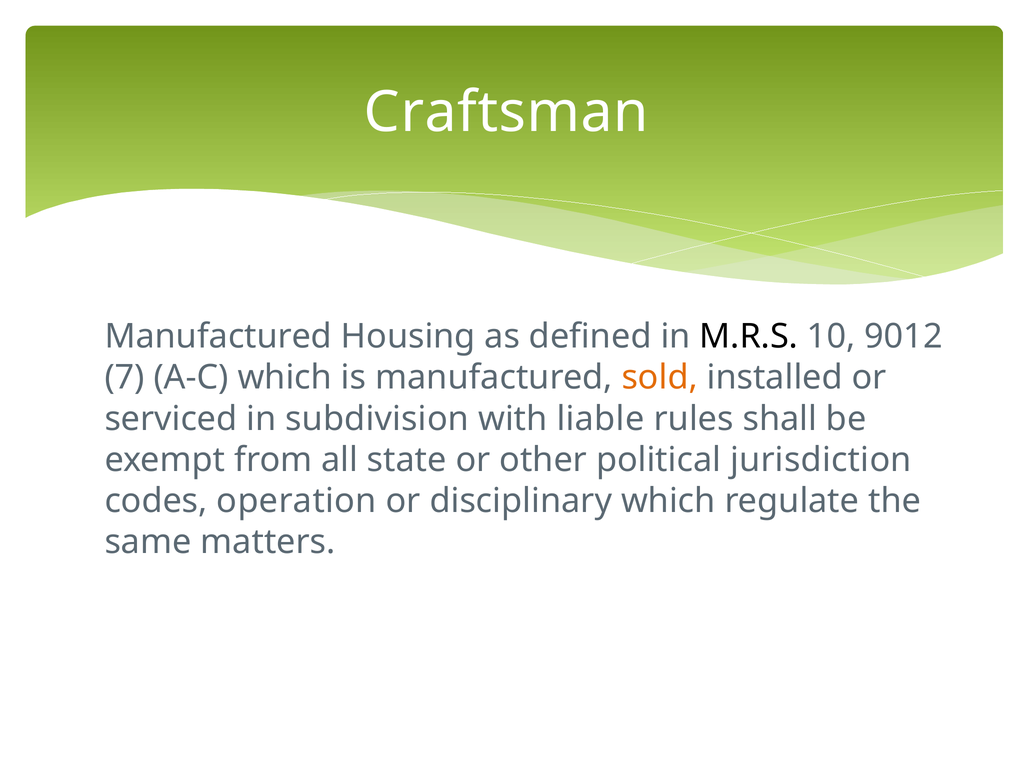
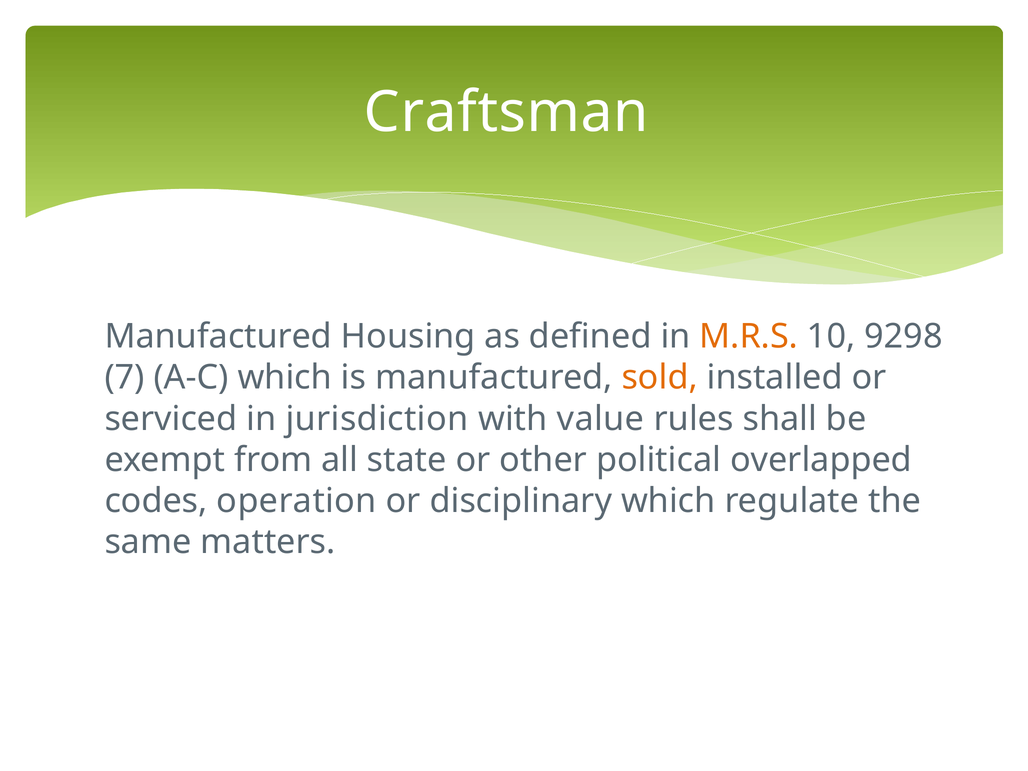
M.R.S colour: black -> orange (749, 337)
9012: 9012 -> 9298 (903, 337)
subdivision: subdivision -> jurisdiction (377, 419)
liable: liable -> value (600, 419)
jurisdiction: jurisdiction -> overlapped (821, 460)
